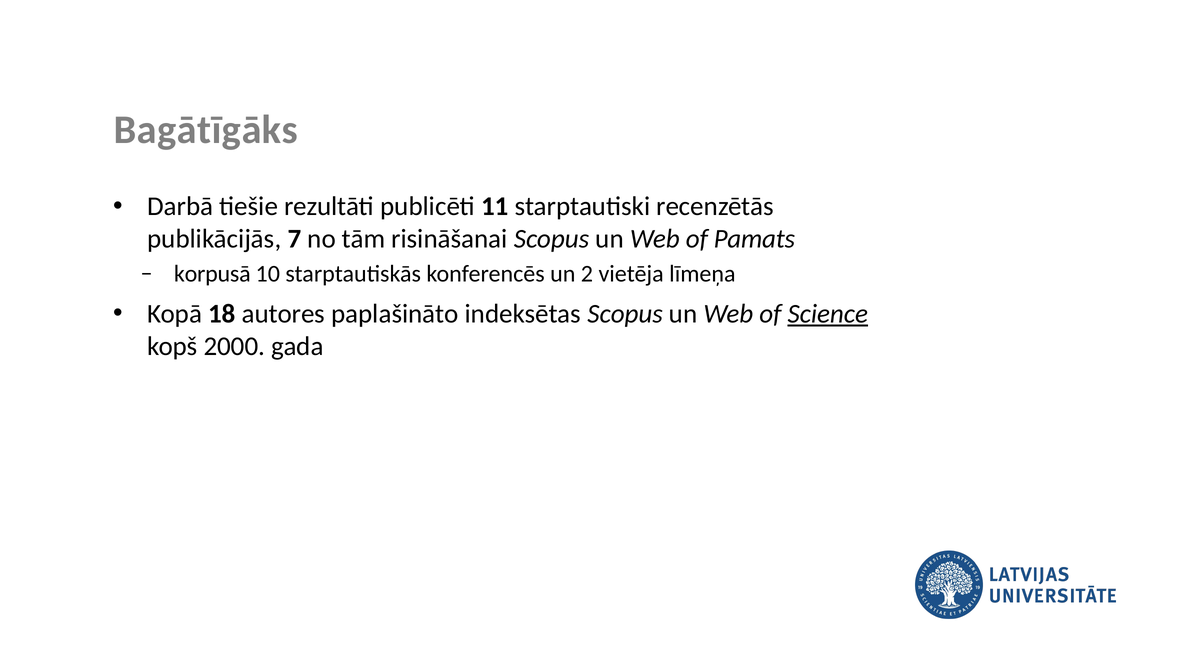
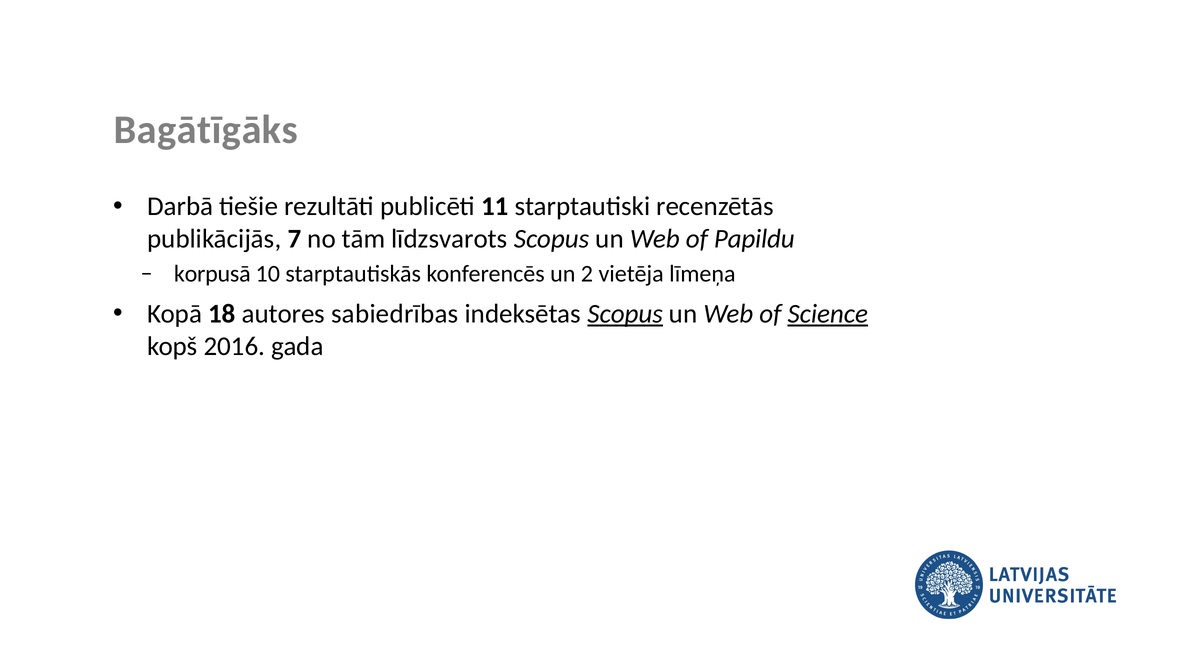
risināšanai: risināšanai -> līdzsvarots (449, 239)
Pamats: Pamats -> Papildu (754, 239)
paplašināto: paplašināto -> sabiedrības (395, 314)
Scopus underline: none -> present (625, 314)
2000: 2000 -> 2016 (234, 347)
